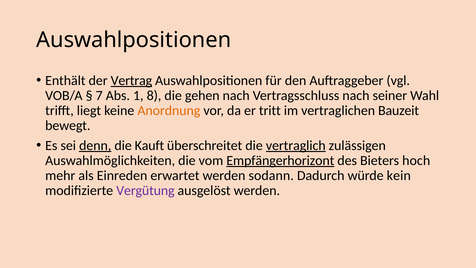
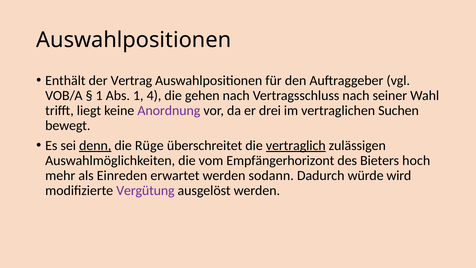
Vertrag underline: present -> none (131, 80)
7: 7 -> 1 (99, 95)
8: 8 -> 4 (154, 95)
Anordnung colour: orange -> purple (169, 110)
tritt: tritt -> drei (270, 110)
Bauzeit: Bauzeit -> Suchen (399, 110)
Kauft: Kauft -> Rüge (149, 145)
Empfängerhorizont underline: present -> none (280, 160)
kein: kein -> wird (399, 175)
